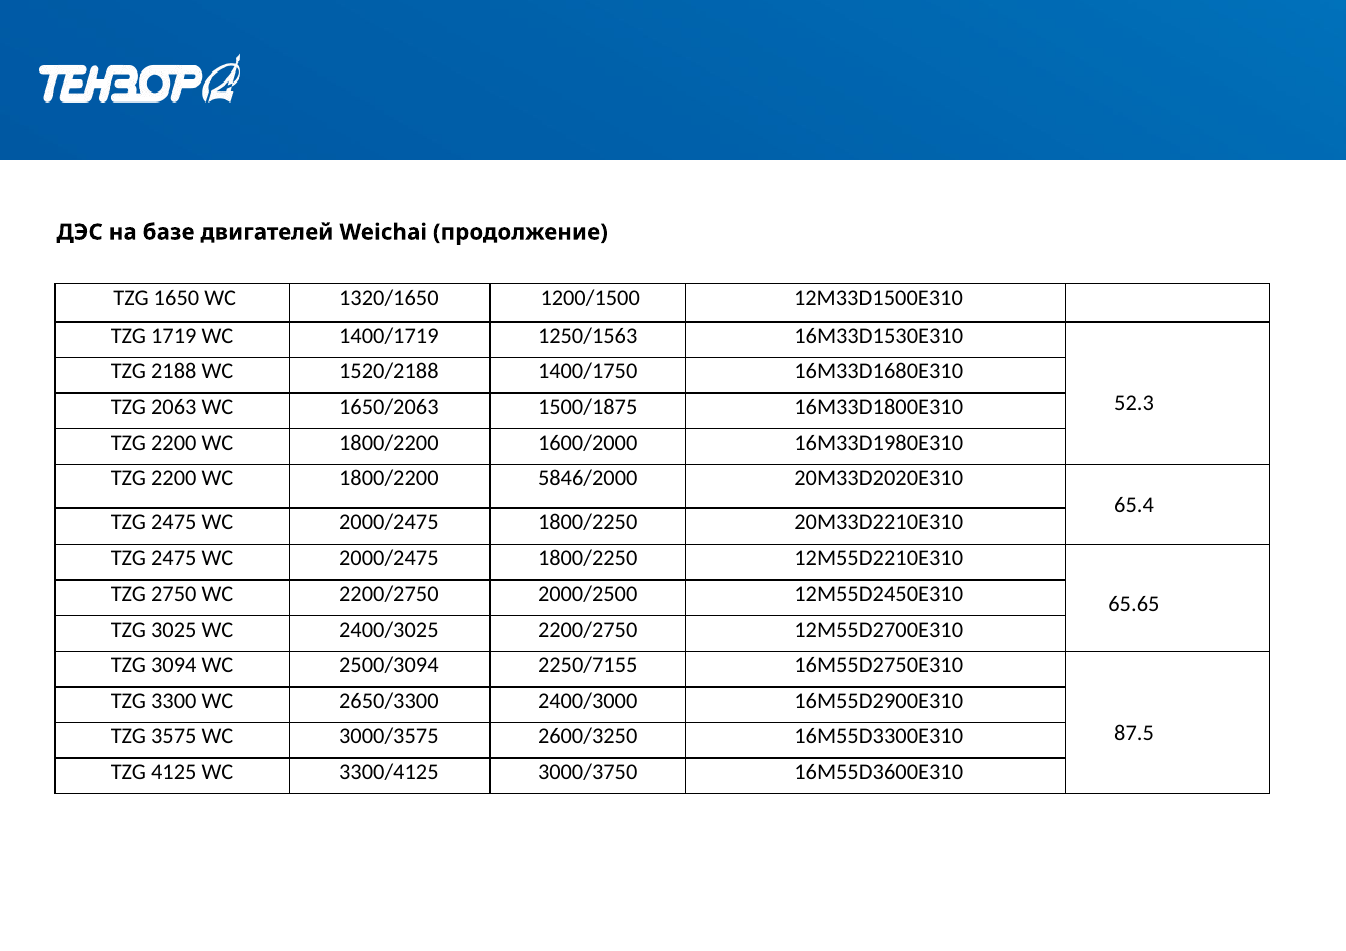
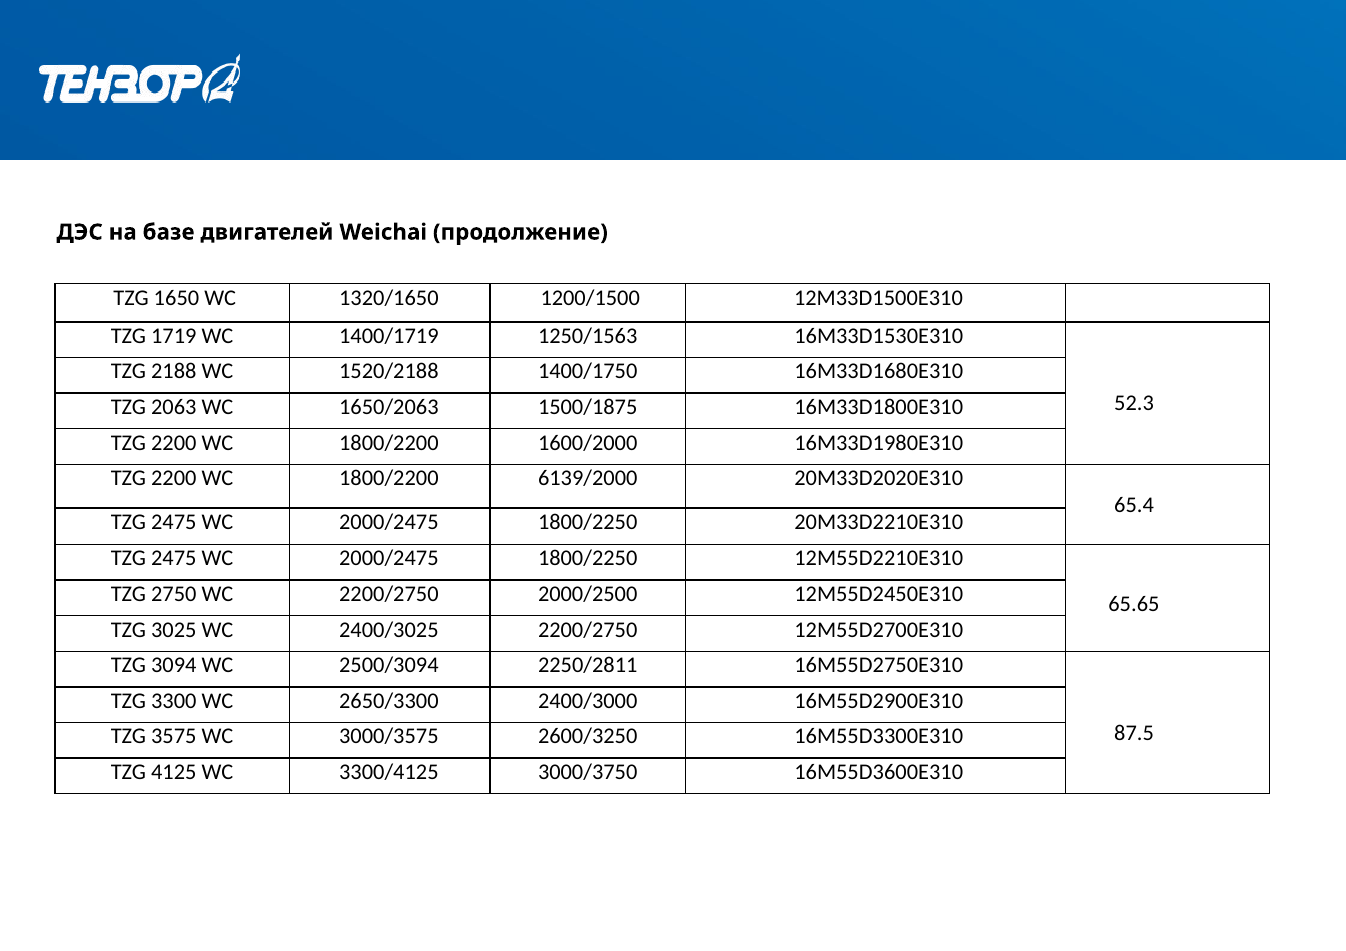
5846/2000: 5846/2000 -> 6139/2000 (588, 478)
2250/7155: 2250/7155 -> 2250/2811 (588, 665)
